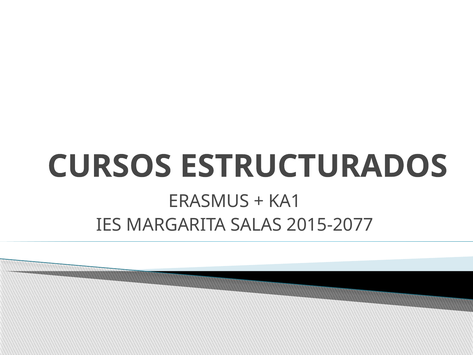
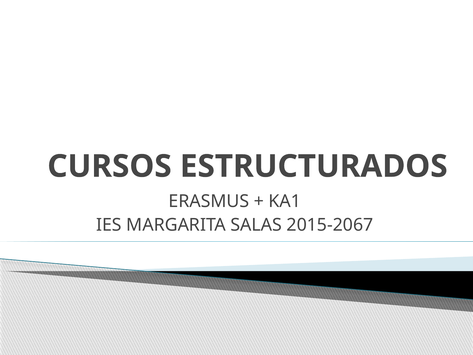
2015-2077: 2015-2077 -> 2015-2067 (330, 225)
